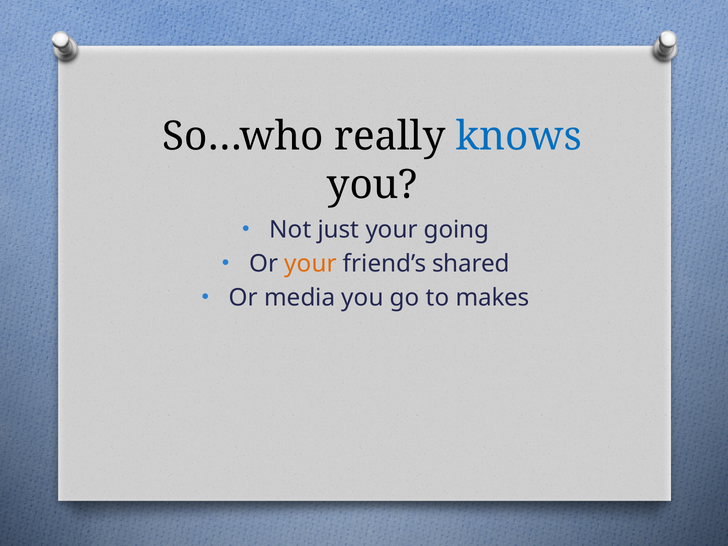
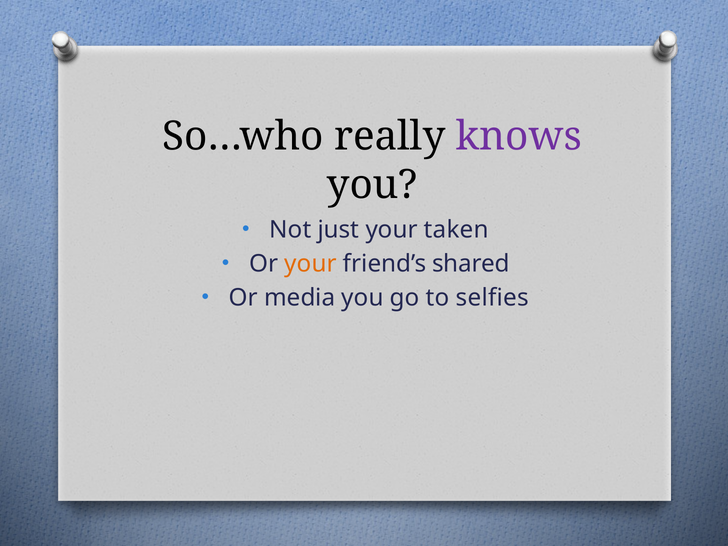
knows colour: blue -> purple (519, 136)
going: going -> taken (456, 230)
makes: makes -> selfies (492, 298)
